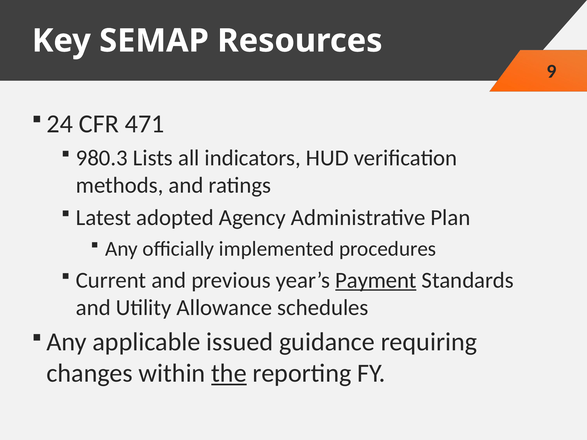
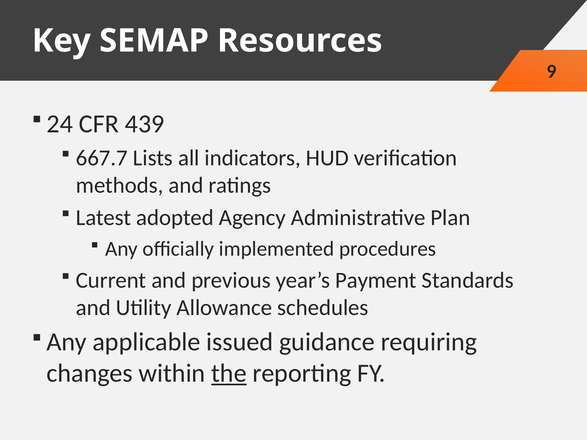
471: 471 -> 439 (145, 124)
980.3: 980.3 -> 667.7 (102, 158)
Payment underline: present -> none (376, 280)
